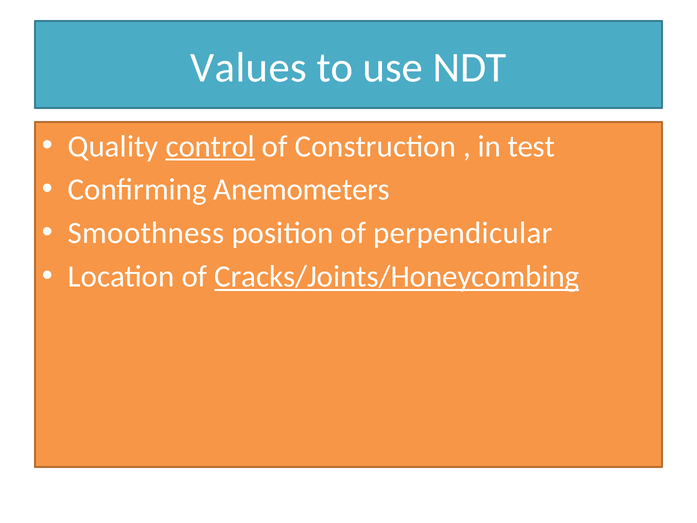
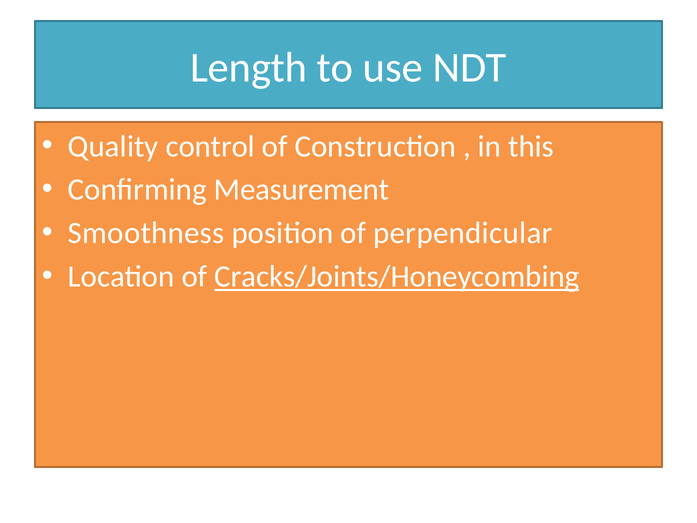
Values: Values -> Length (249, 67)
control underline: present -> none (210, 146)
test: test -> this (531, 146)
Anemometers: Anemometers -> Measurement (302, 190)
